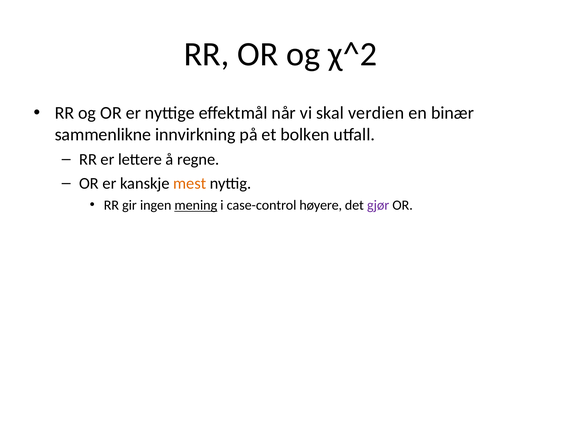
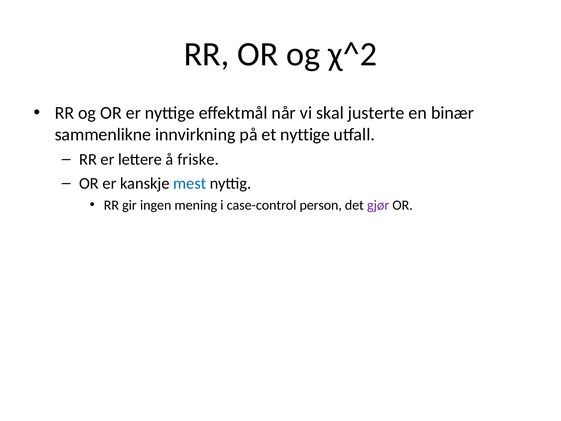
verdien: verdien -> justerte (376, 113)
et bolken: bolken -> nyttige (305, 134)
regne: regne -> friske (198, 159)
mest colour: orange -> blue (190, 183)
mening underline: present -> none (196, 205)
høyere: høyere -> person (321, 205)
